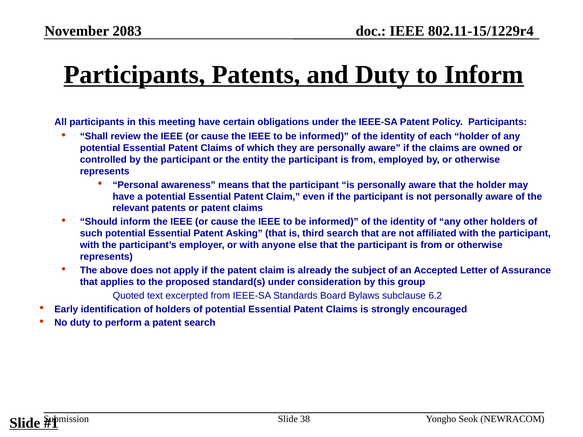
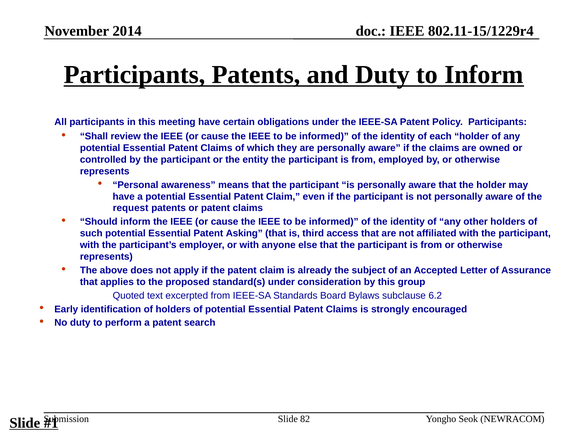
2083: 2083 -> 2014 (127, 31)
relevant: relevant -> request (131, 208)
third search: search -> access (343, 234)
38: 38 -> 82 (305, 419)
